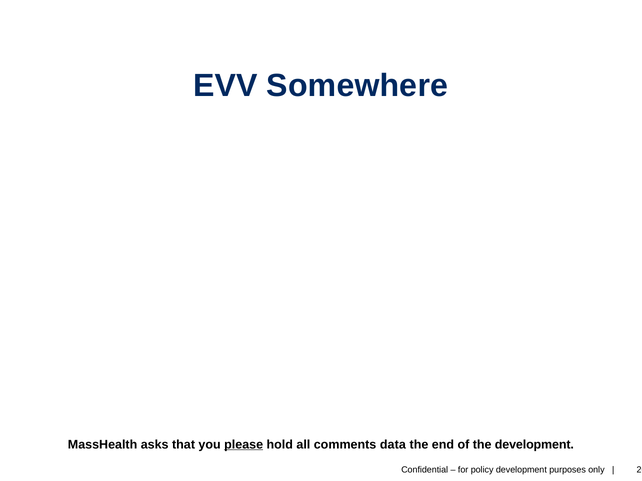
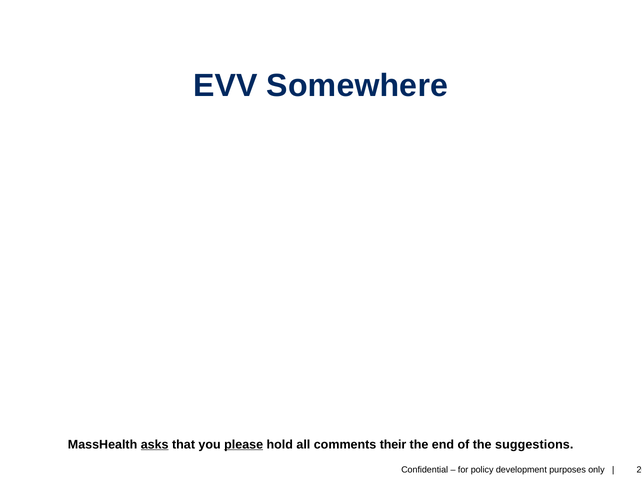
asks underline: none -> present (155, 445)
data: data -> their (393, 445)
the development: development -> suggestions (534, 445)
